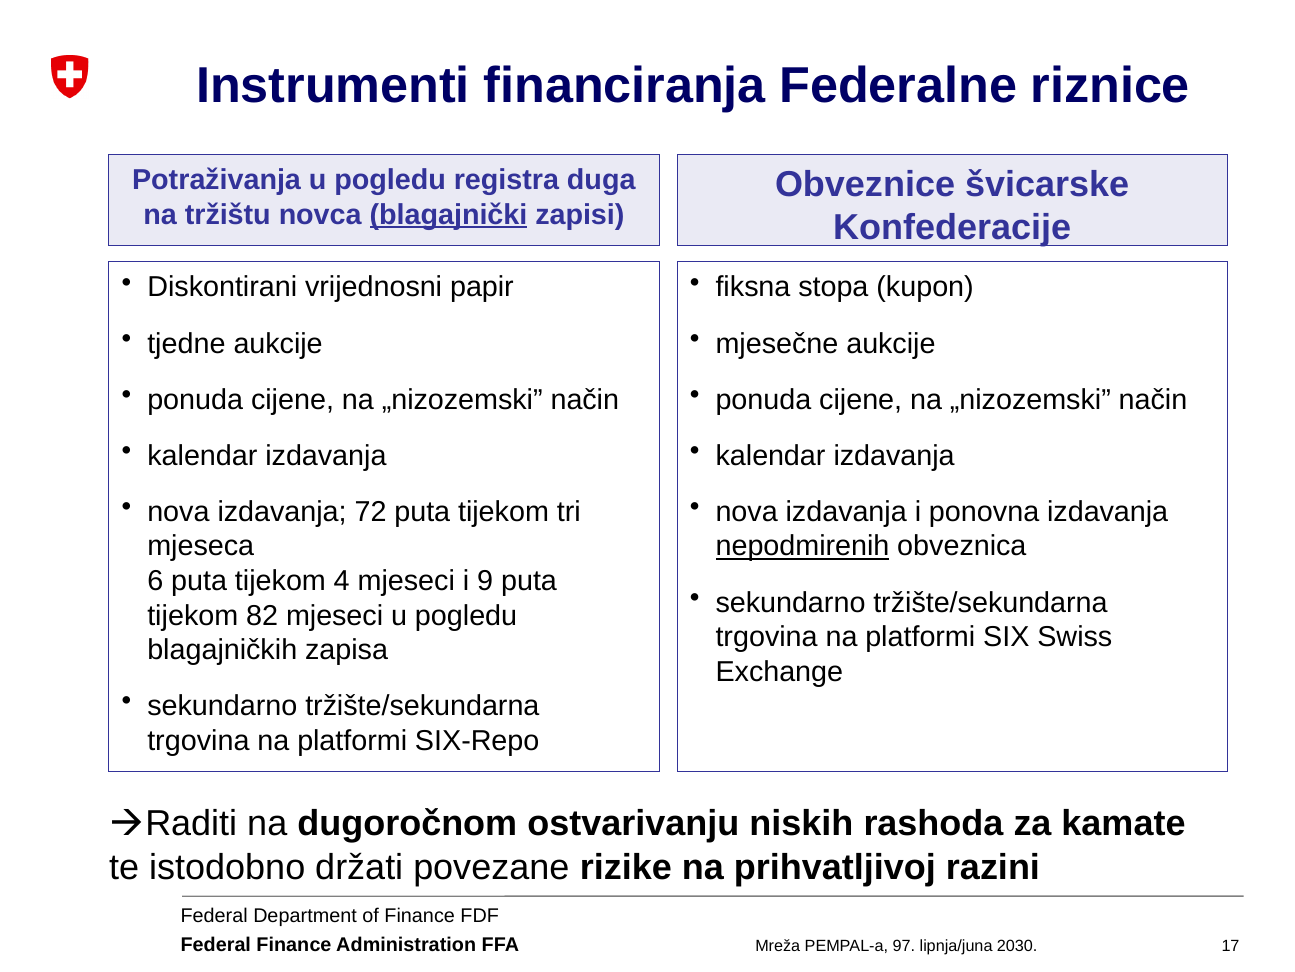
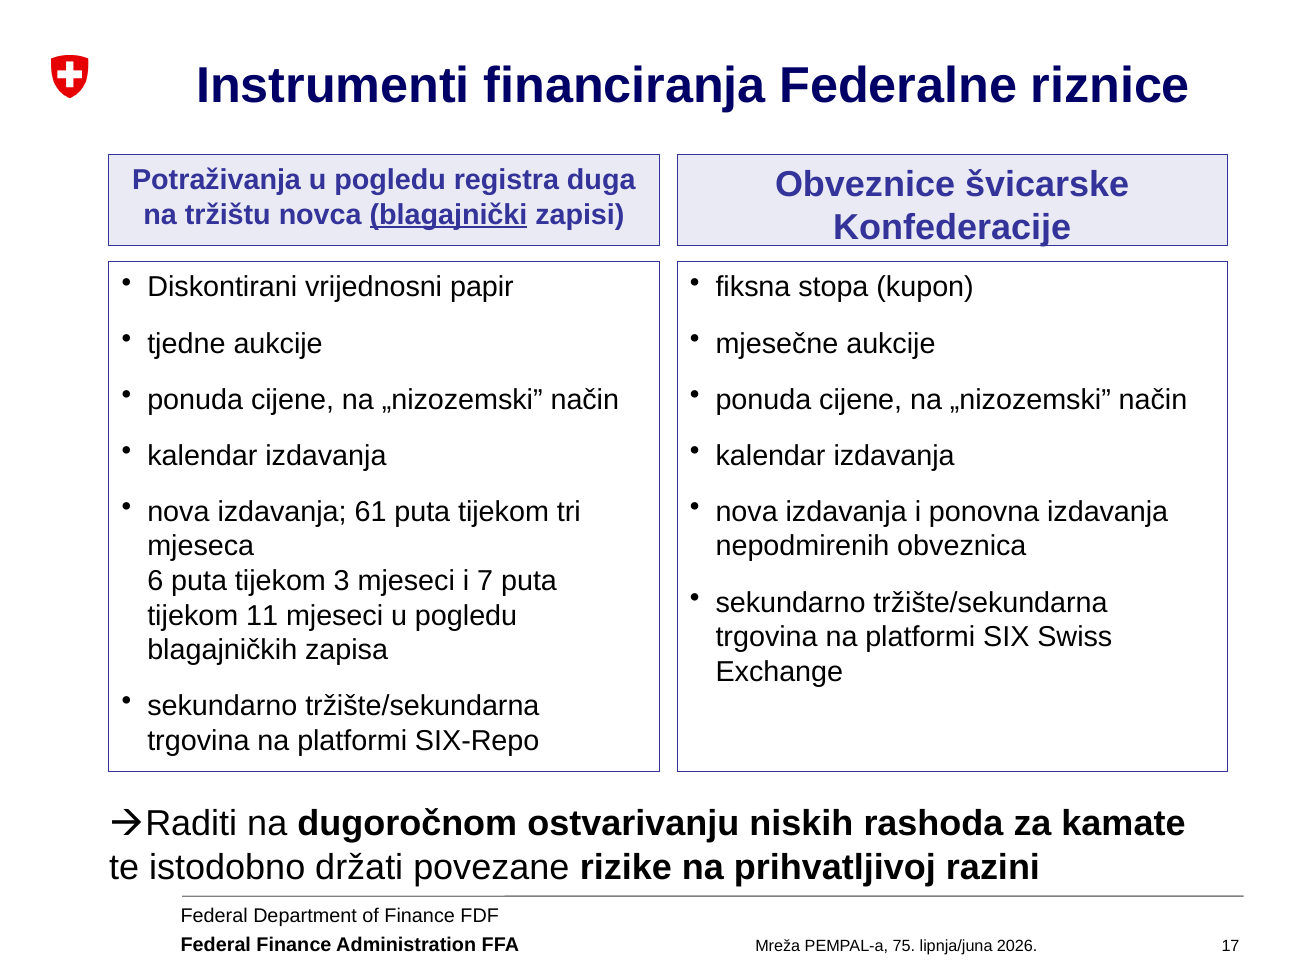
72: 72 -> 61 (371, 512)
nepodmirenih underline: present -> none (803, 546)
4: 4 -> 3 (342, 581)
9: 9 -> 7 (485, 581)
82: 82 -> 11 (262, 615)
97: 97 -> 75 (904, 946)
2030: 2030 -> 2026 (1017, 946)
